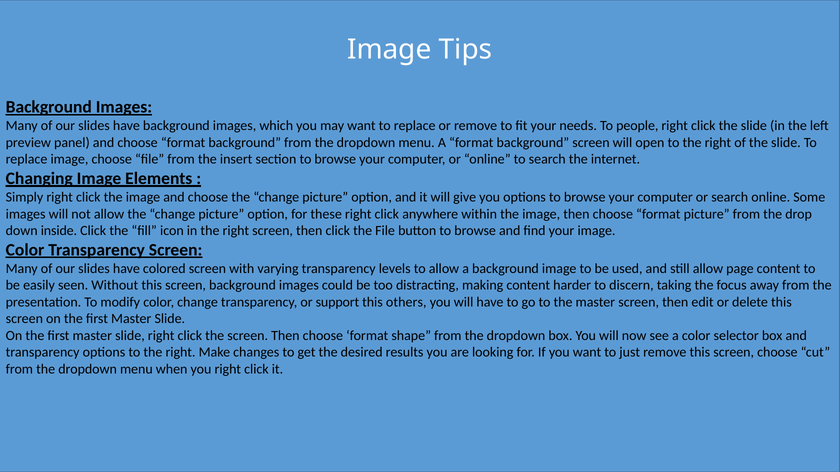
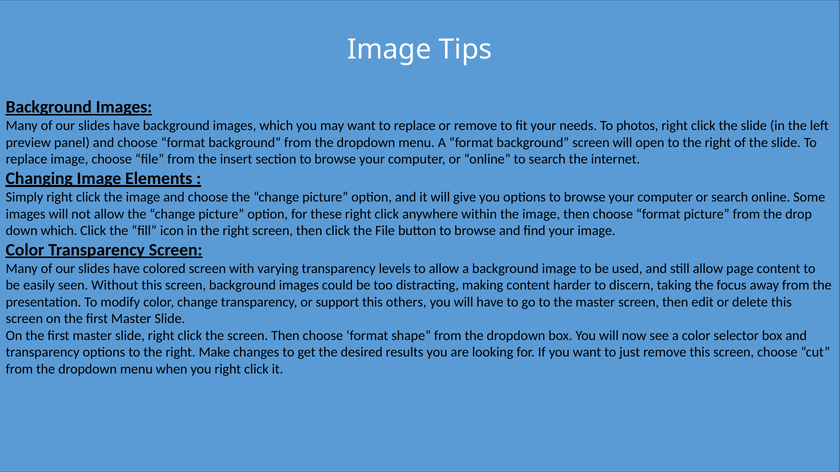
people: people -> photos (637, 126)
down inside: inside -> which (59, 231)
